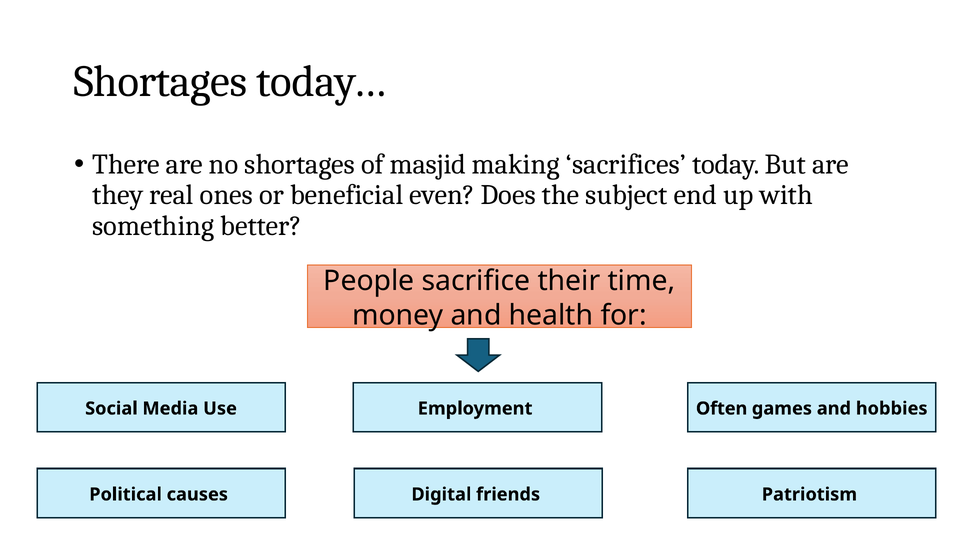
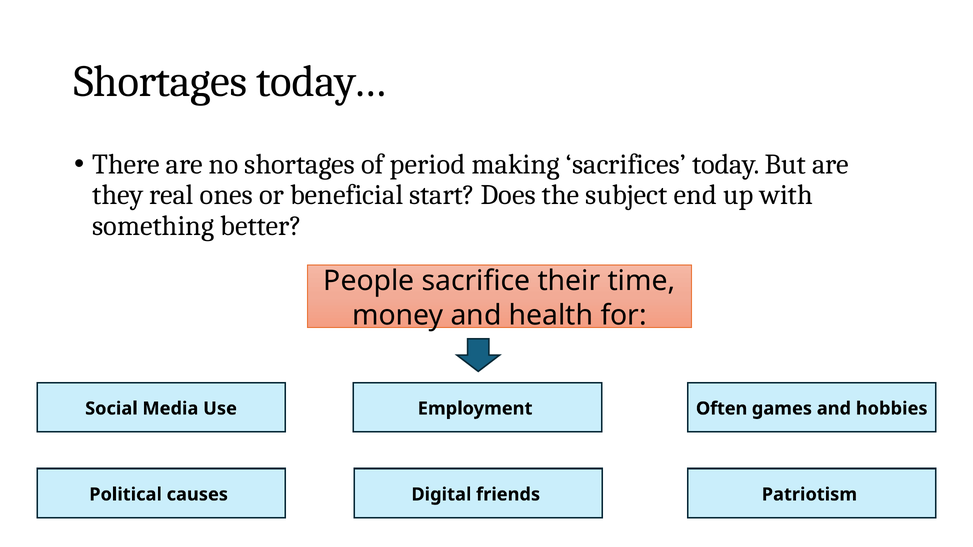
masjid: masjid -> period (428, 165)
even: even -> start (442, 195)
